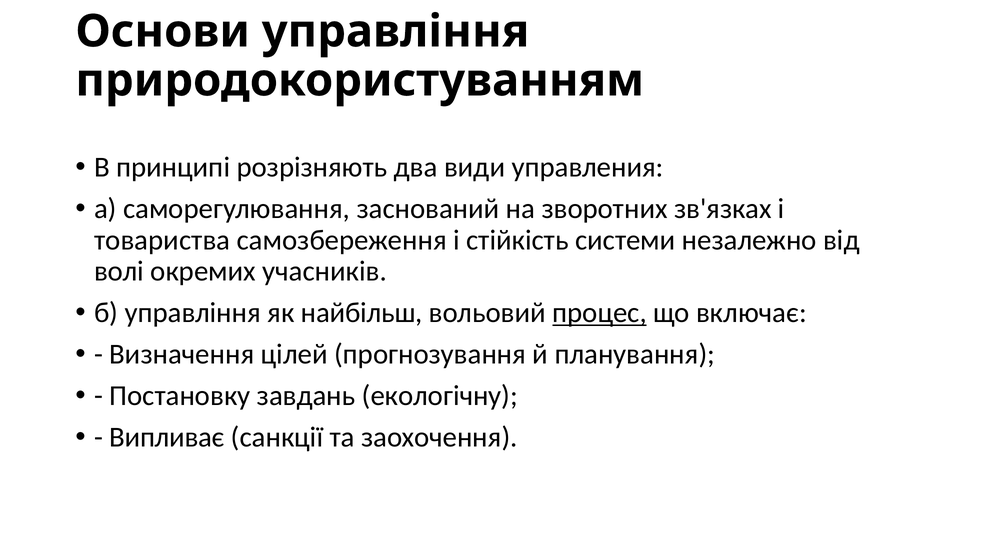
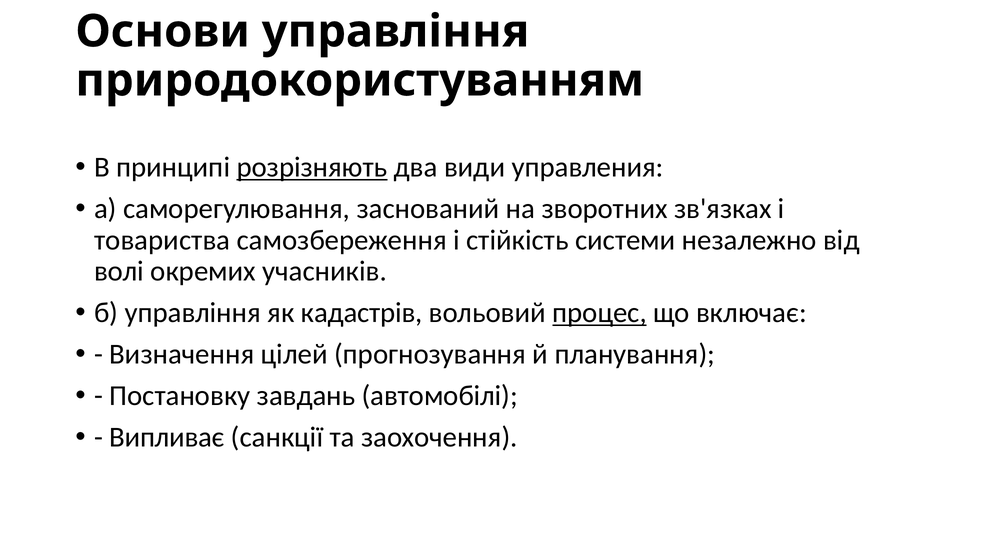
розрізняють underline: none -> present (312, 167)
найбільш: найбільш -> кадастрів (362, 313)
екологічну: екологічну -> автомобілі (440, 396)
